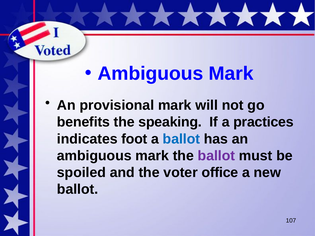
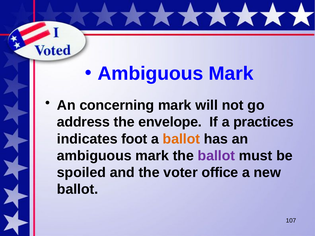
provisional: provisional -> concerning (117, 105)
benefits: benefits -> address (83, 122)
speaking: speaking -> envelope (170, 122)
ballot colour: blue -> orange (181, 139)
